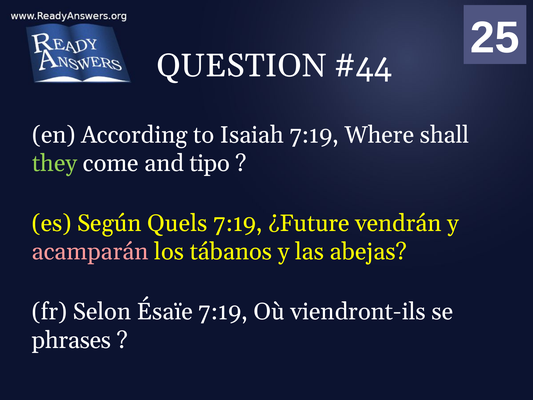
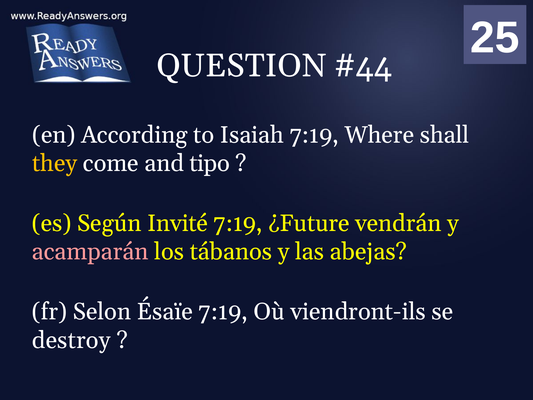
they colour: light green -> yellow (55, 163)
Quels: Quels -> Invité (178, 223)
phrases: phrases -> destroy (71, 340)
